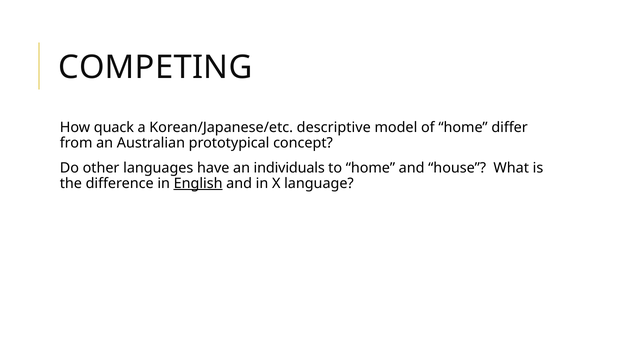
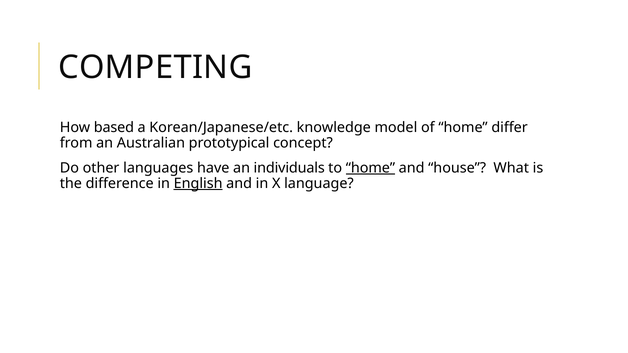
quack: quack -> based (114, 128)
descriptive: descriptive -> knowledge (334, 128)
home underline: none -> present (370, 168)
